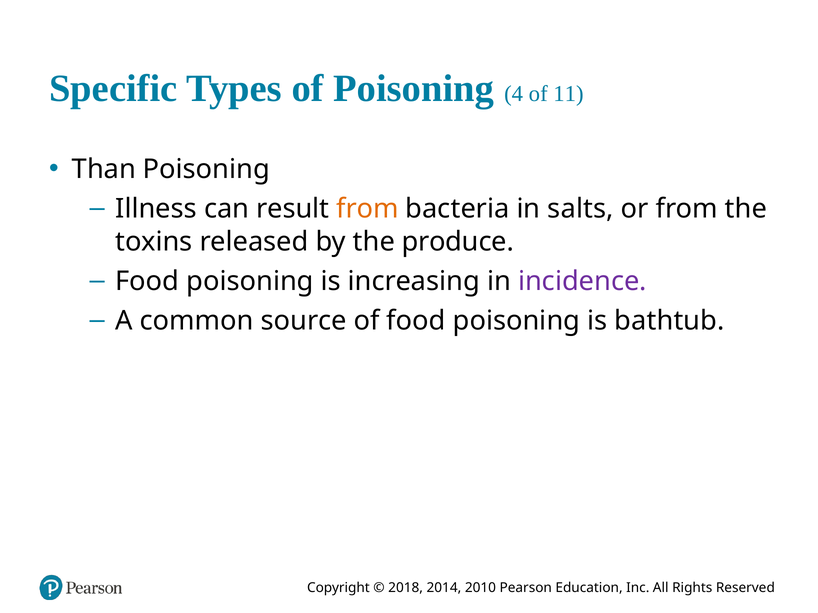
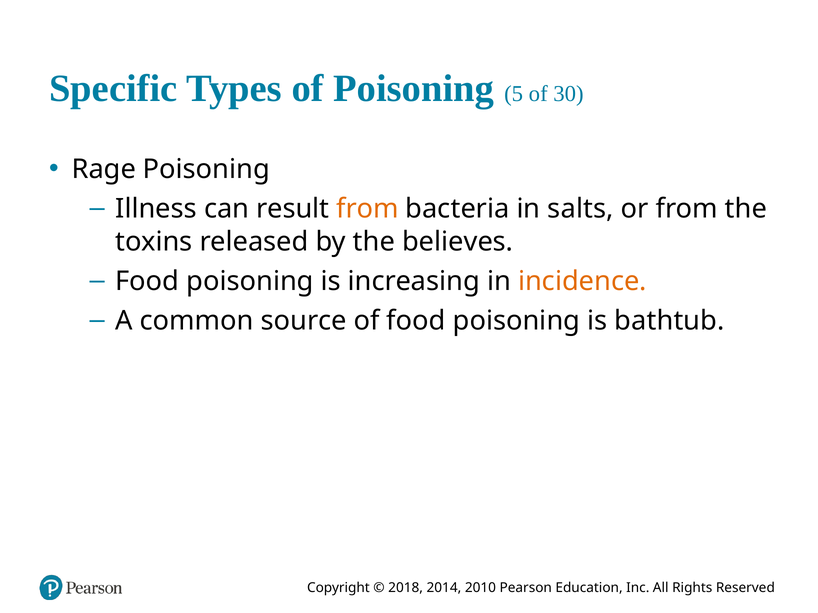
4: 4 -> 5 (514, 94)
11: 11 -> 30 (569, 94)
Than: Than -> Rage (104, 170)
produce: produce -> believes (458, 242)
incidence colour: purple -> orange (582, 281)
